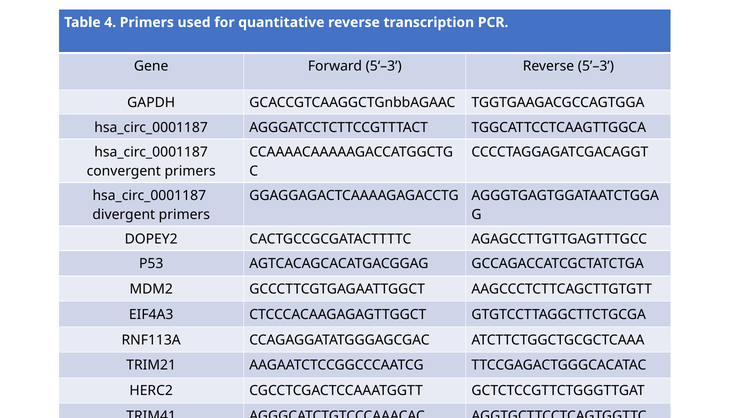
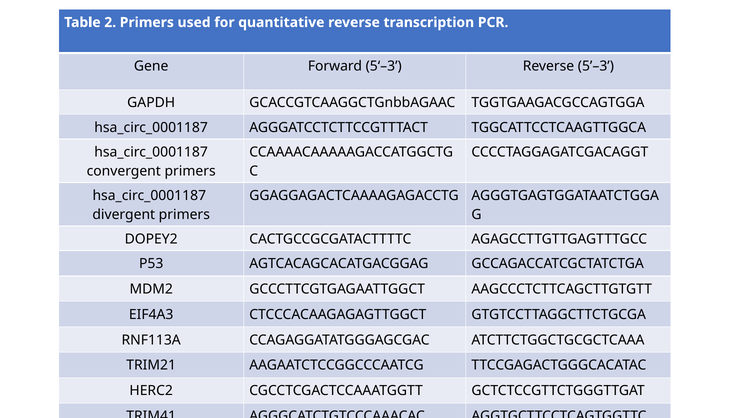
4: 4 -> 2 (110, 22)
